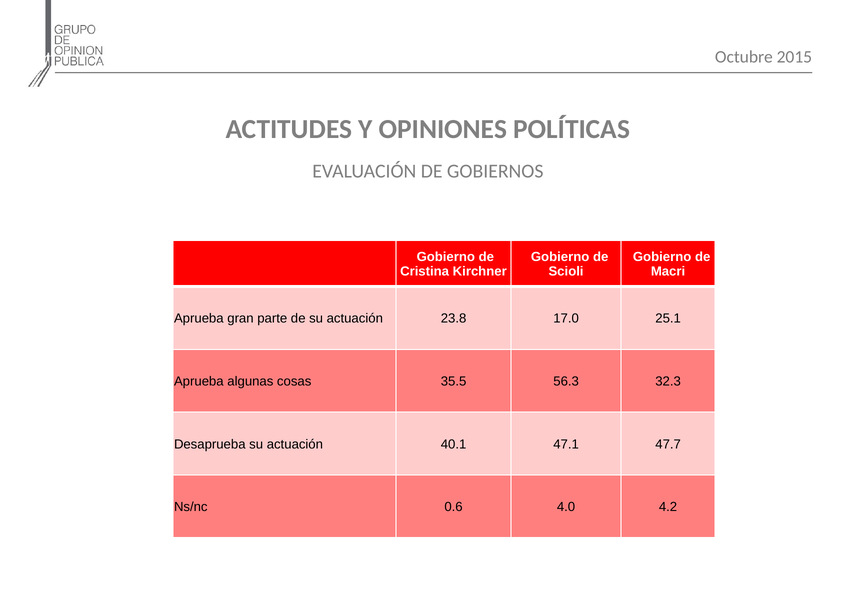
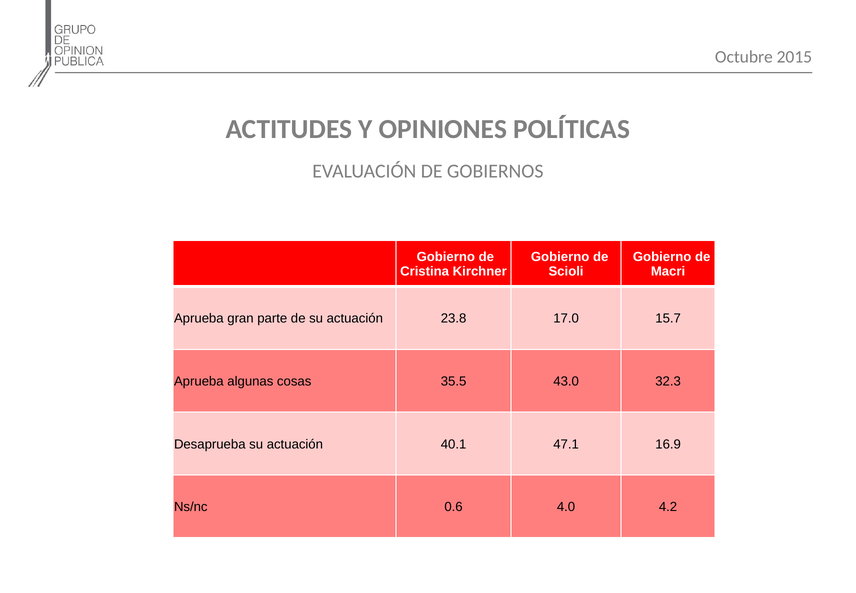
25.1: 25.1 -> 15.7 (668, 318)
56.3: 56.3 -> 43.0 (566, 381)
47.7: 47.7 -> 16.9 (668, 444)
